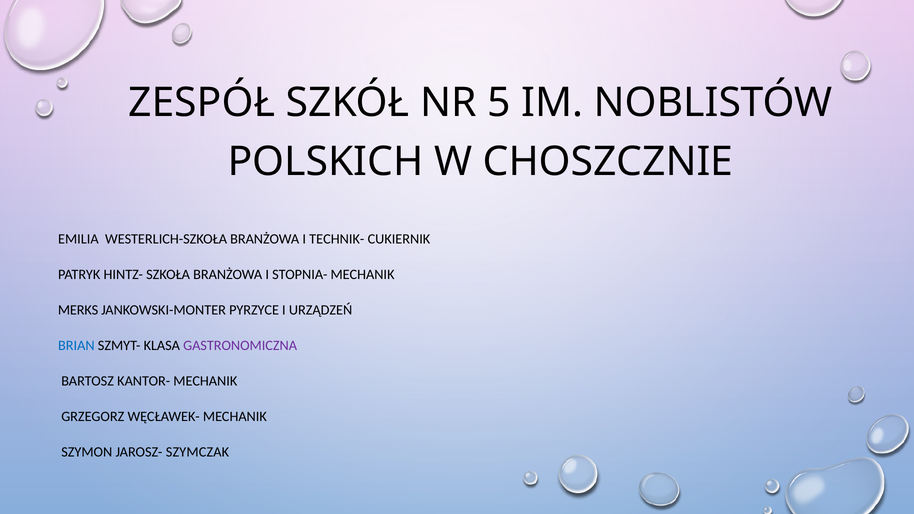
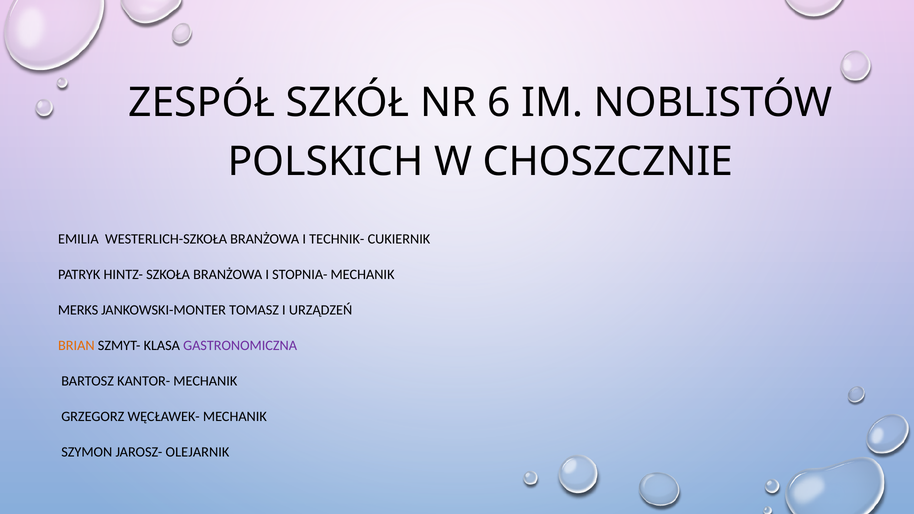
5: 5 -> 6 (499, 103)
PYRZYCE: PYRZYCE -> TOMASZ (254, 310)
BRIAN colour: blue -> orange (76, 346)
SZYMCZAK: SZYMCZAK -> OLEJARNIK (197, 452)
